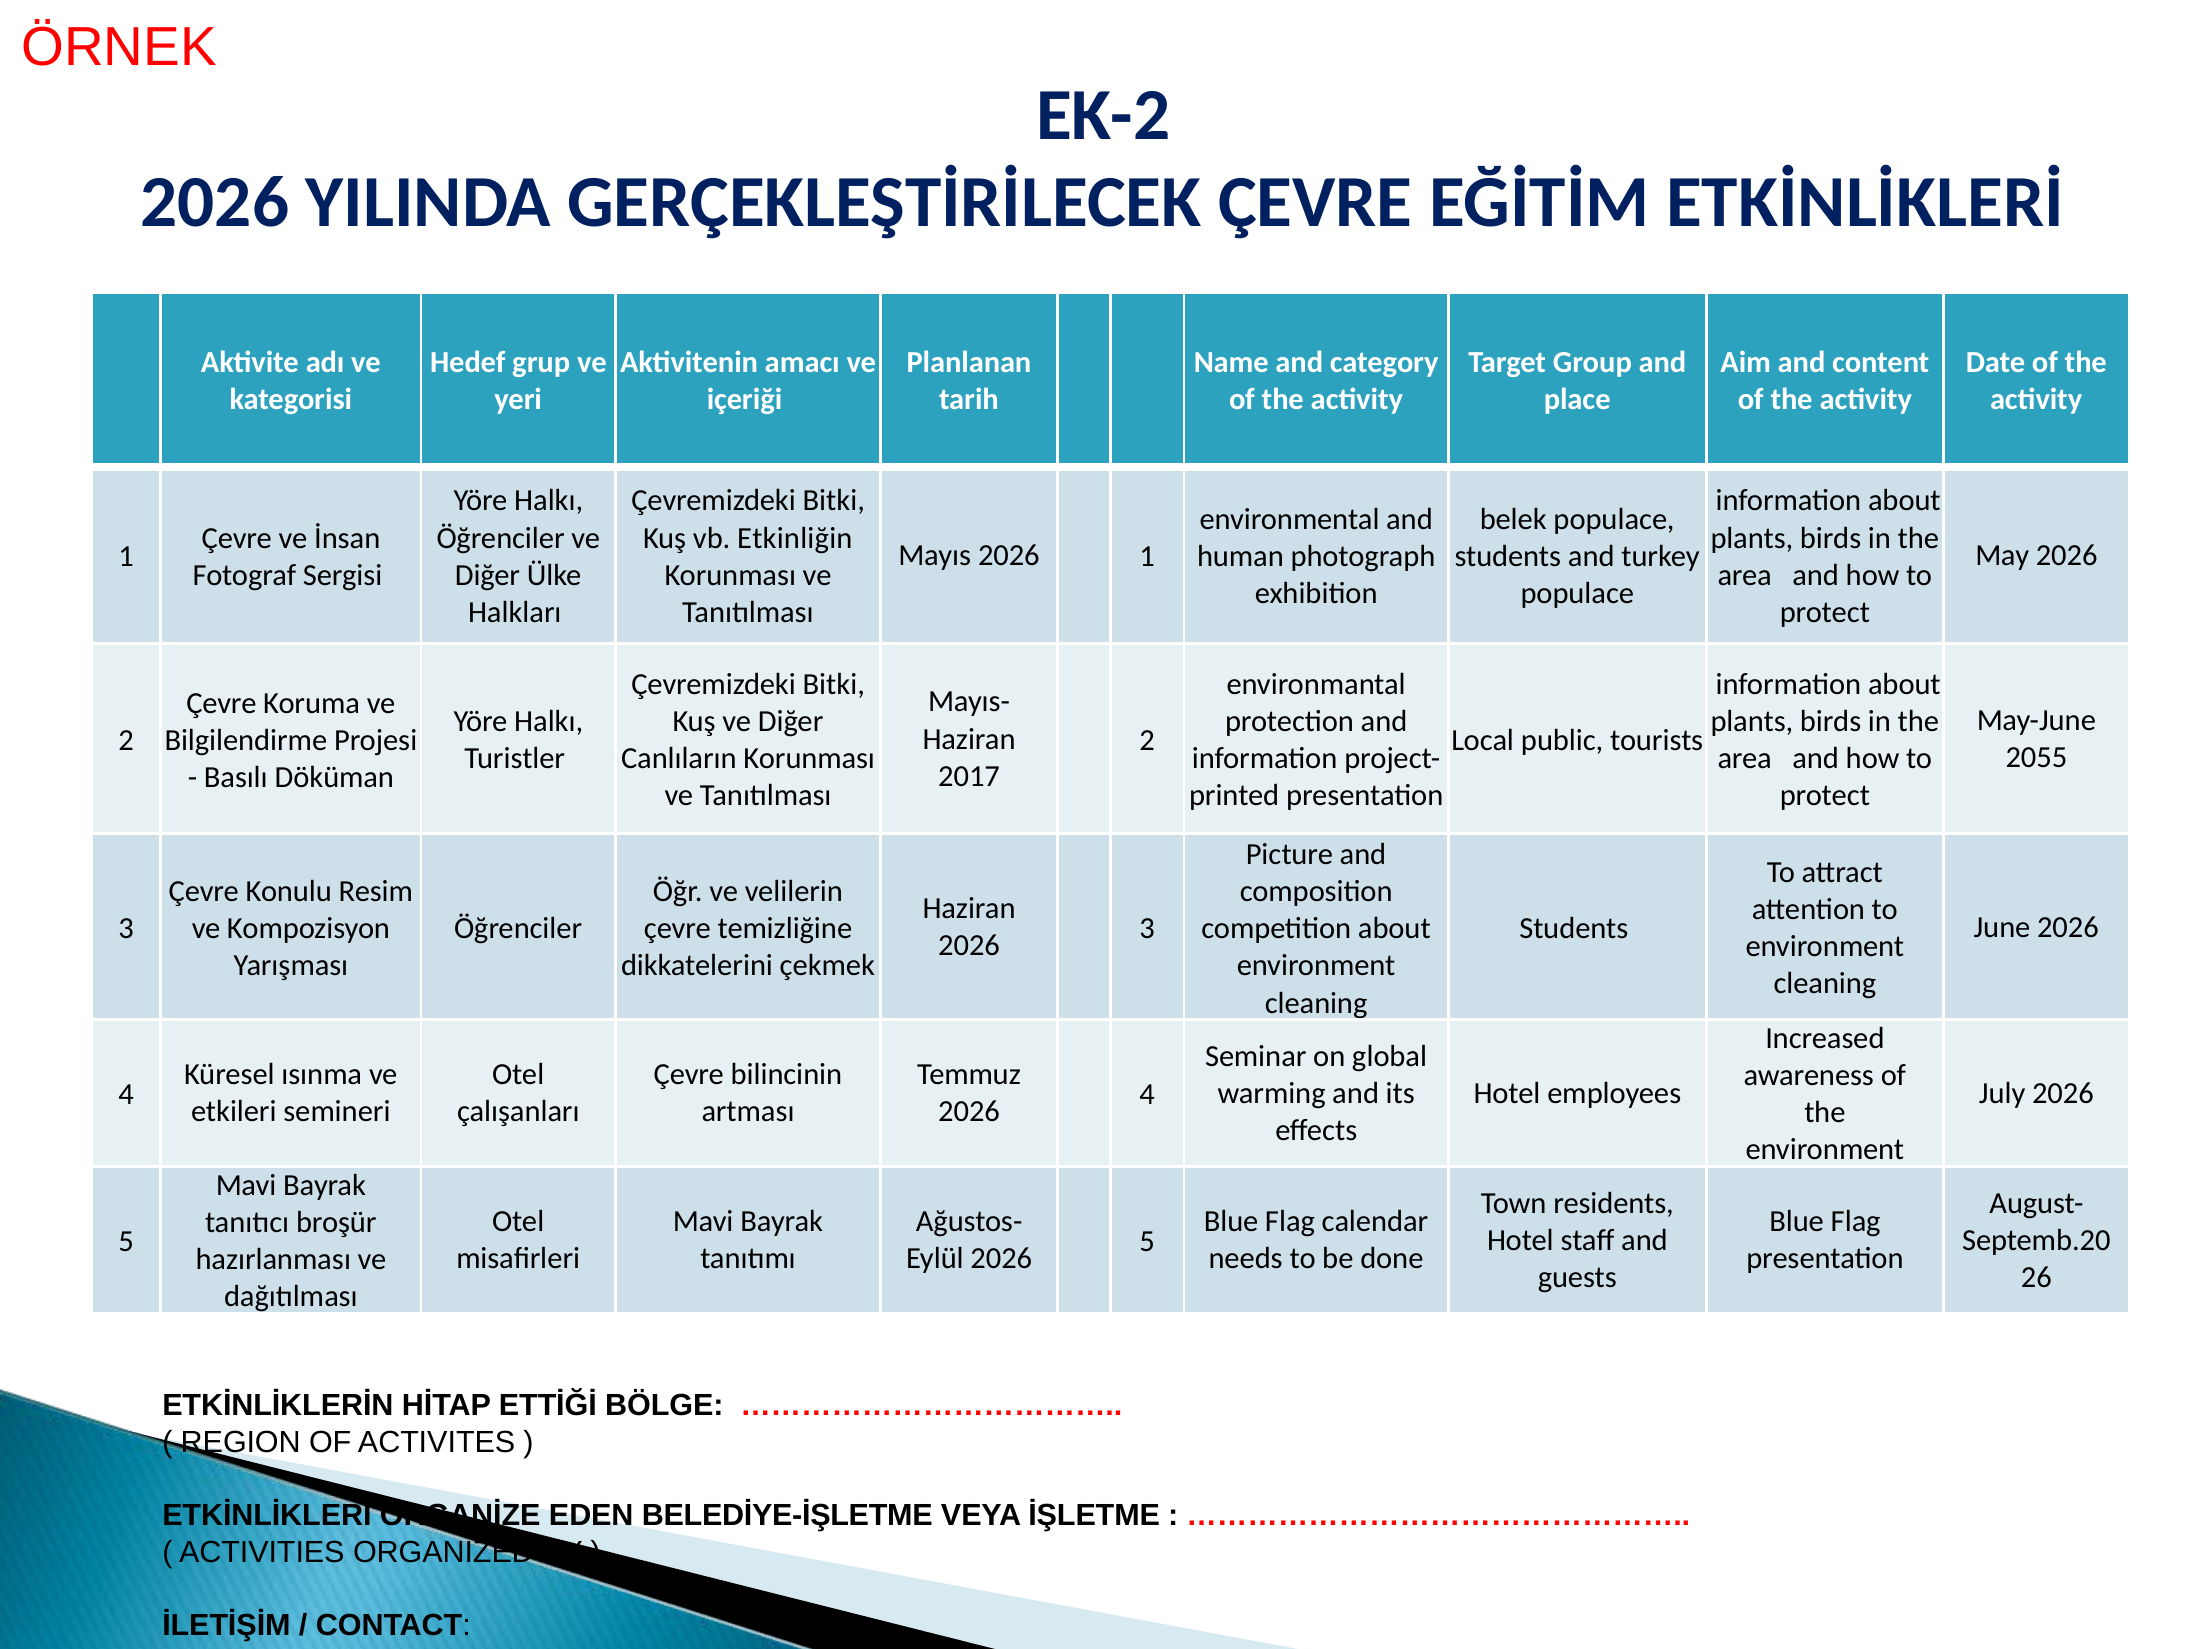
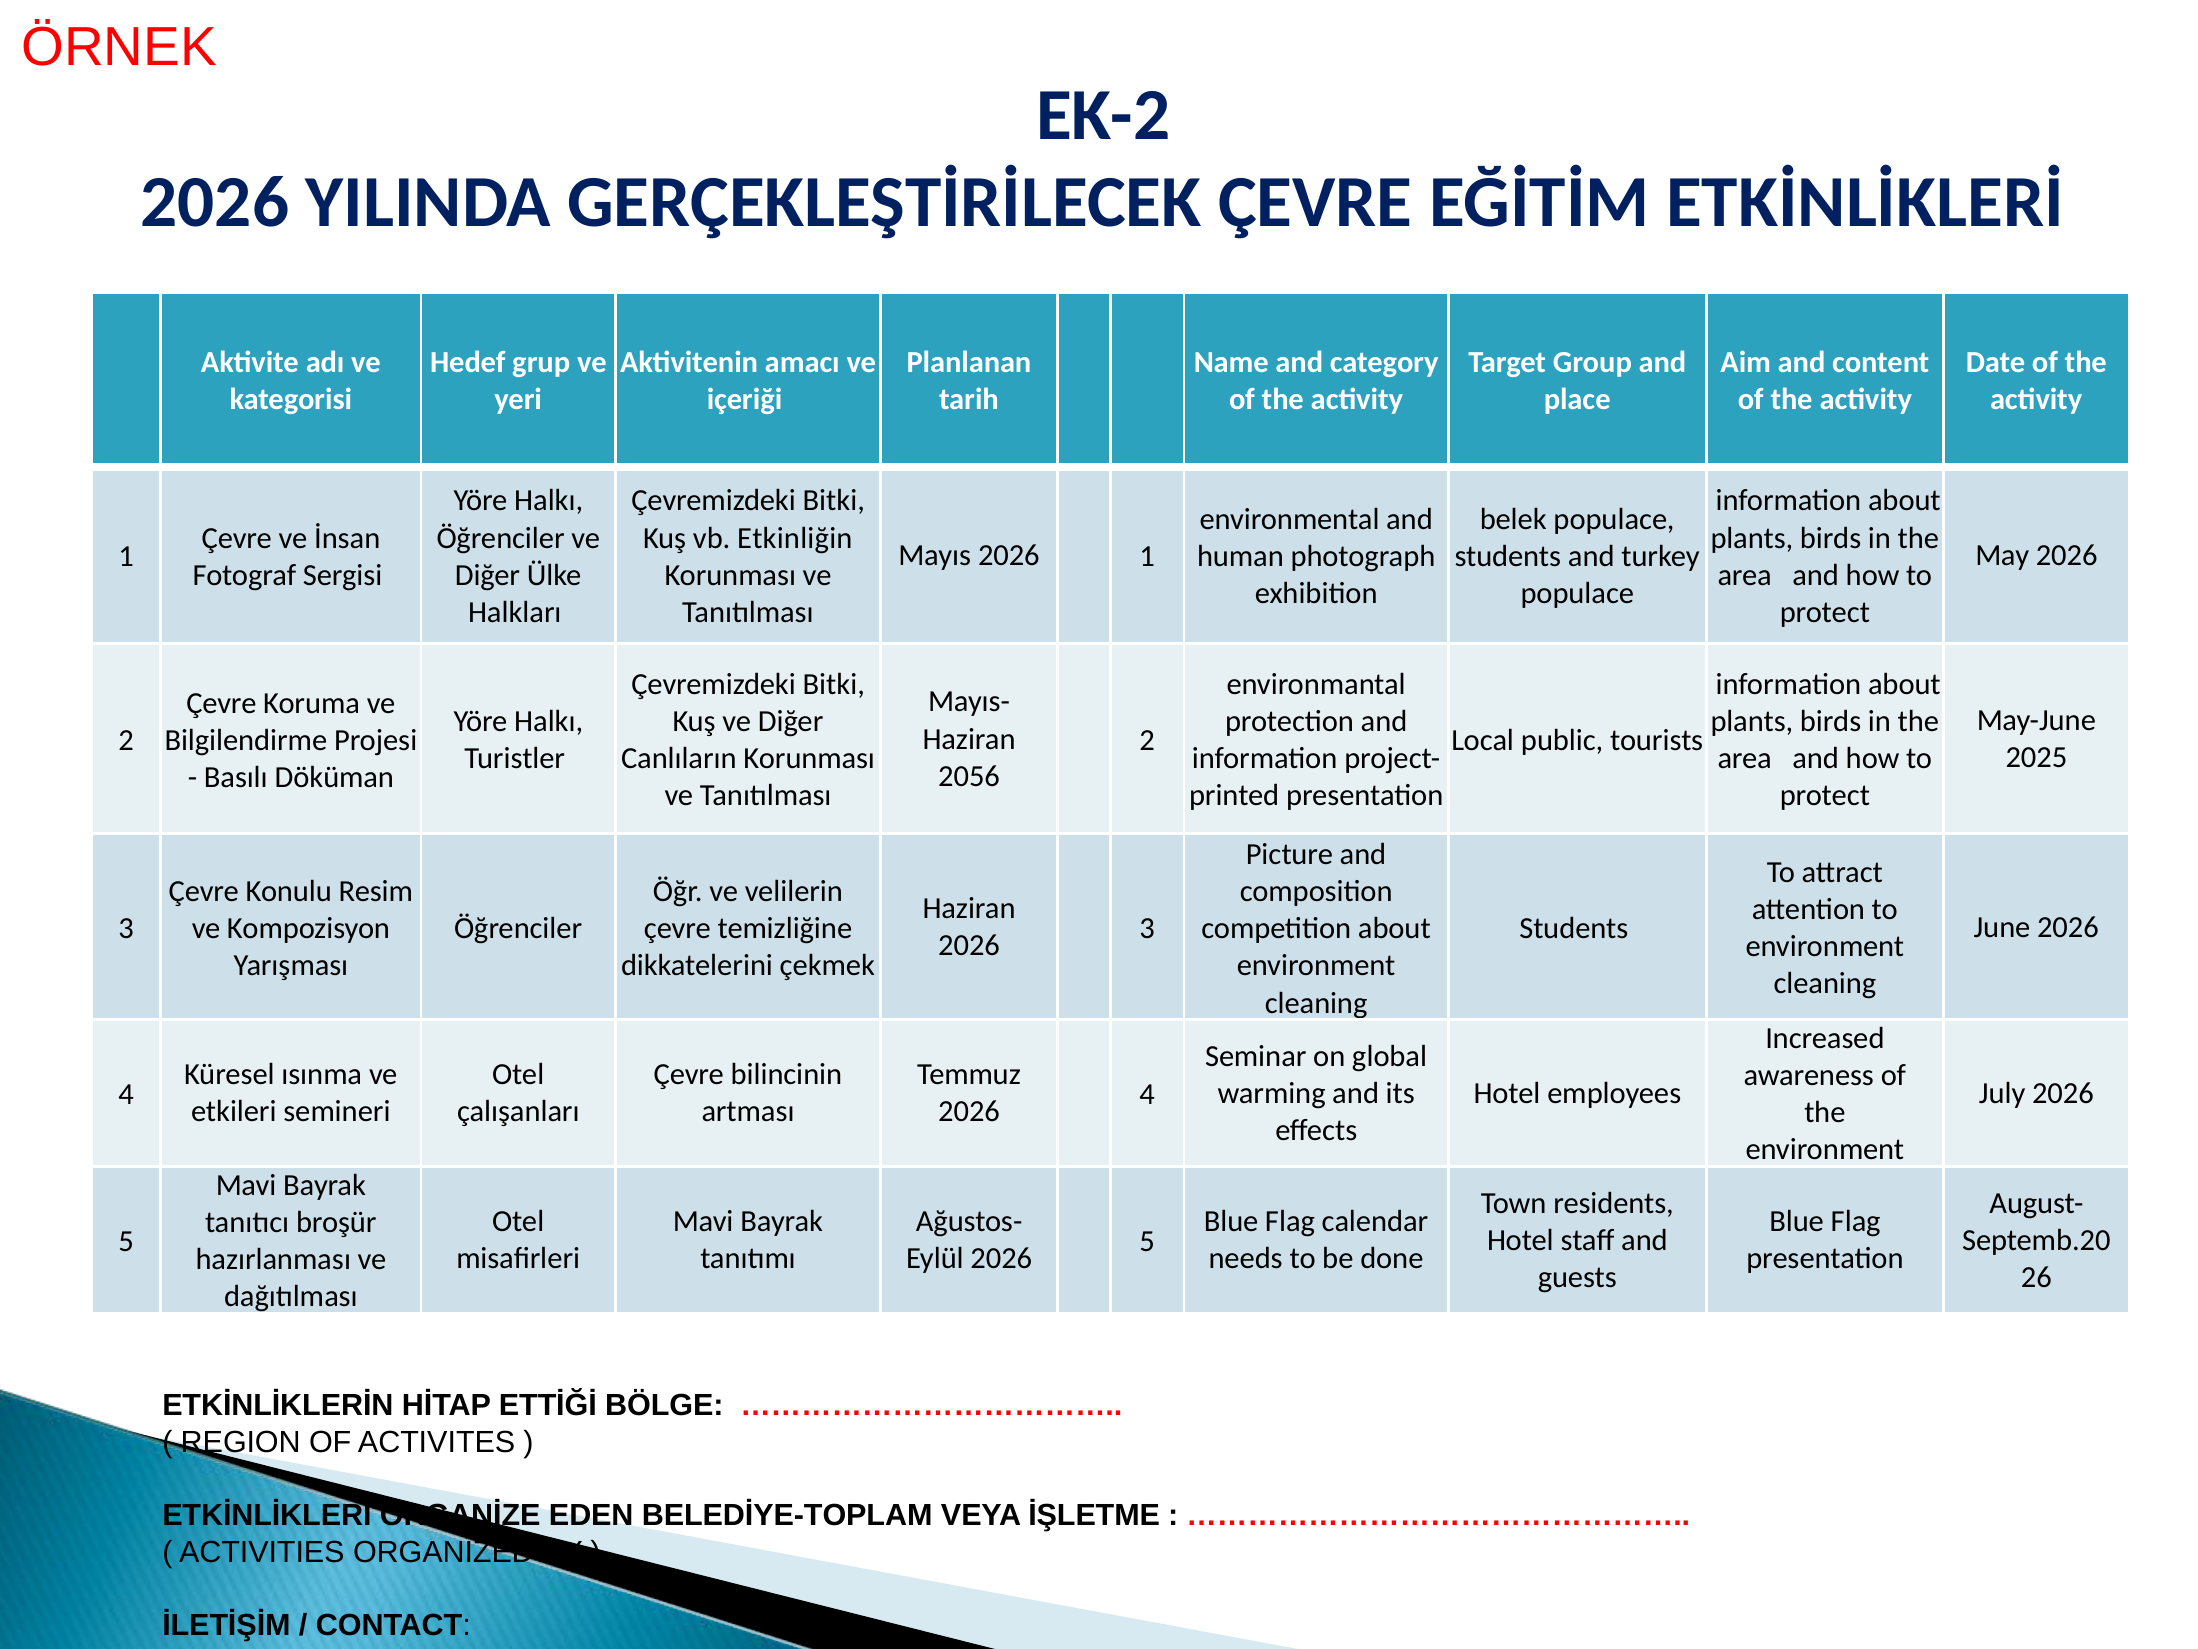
2055: 2055 -> 2025 (2036, 757)
2017: 2017 -> 2056 (969, 776)
BELEDİYE-İŞLETME: BELEDİYE-İŞLETME -> BELEDİYE-TOPLAM (787, 1515)
